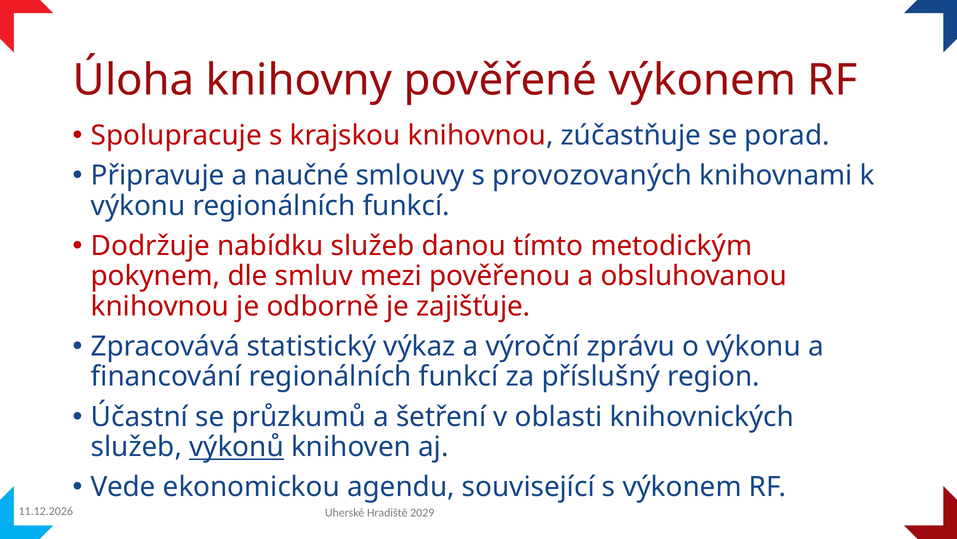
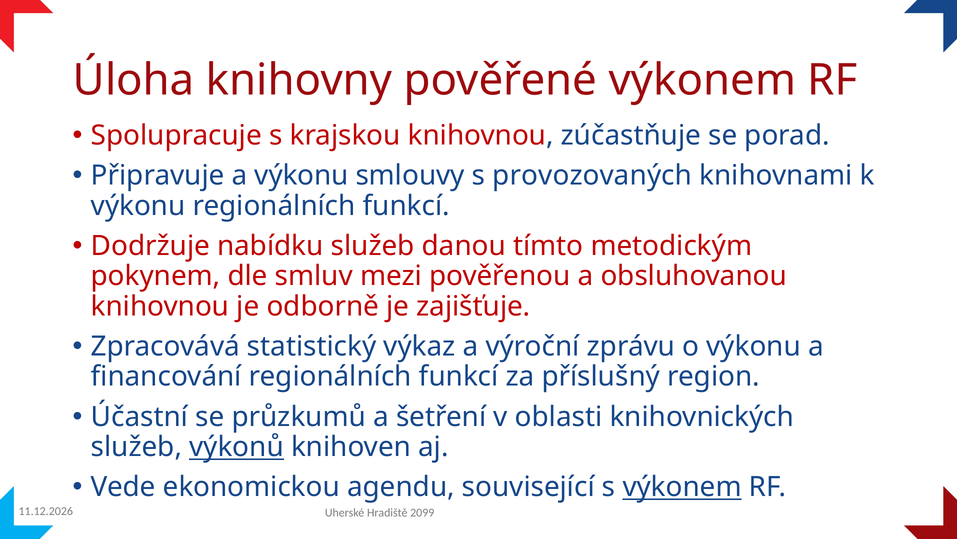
a naučné: naučné -> výkonu (301, 175)
výkonem underline: none -> present (682, 487)
2029: 2029 -> 2099 (422, 512)
